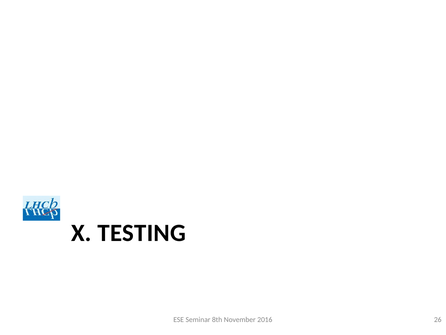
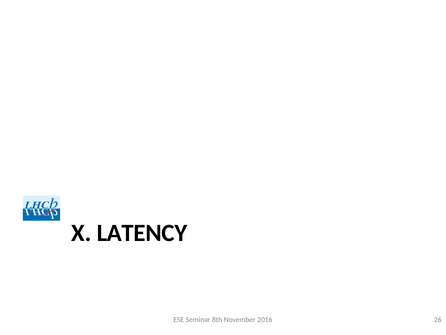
TESTING: TESTING -> LATENCY (142, 233)
